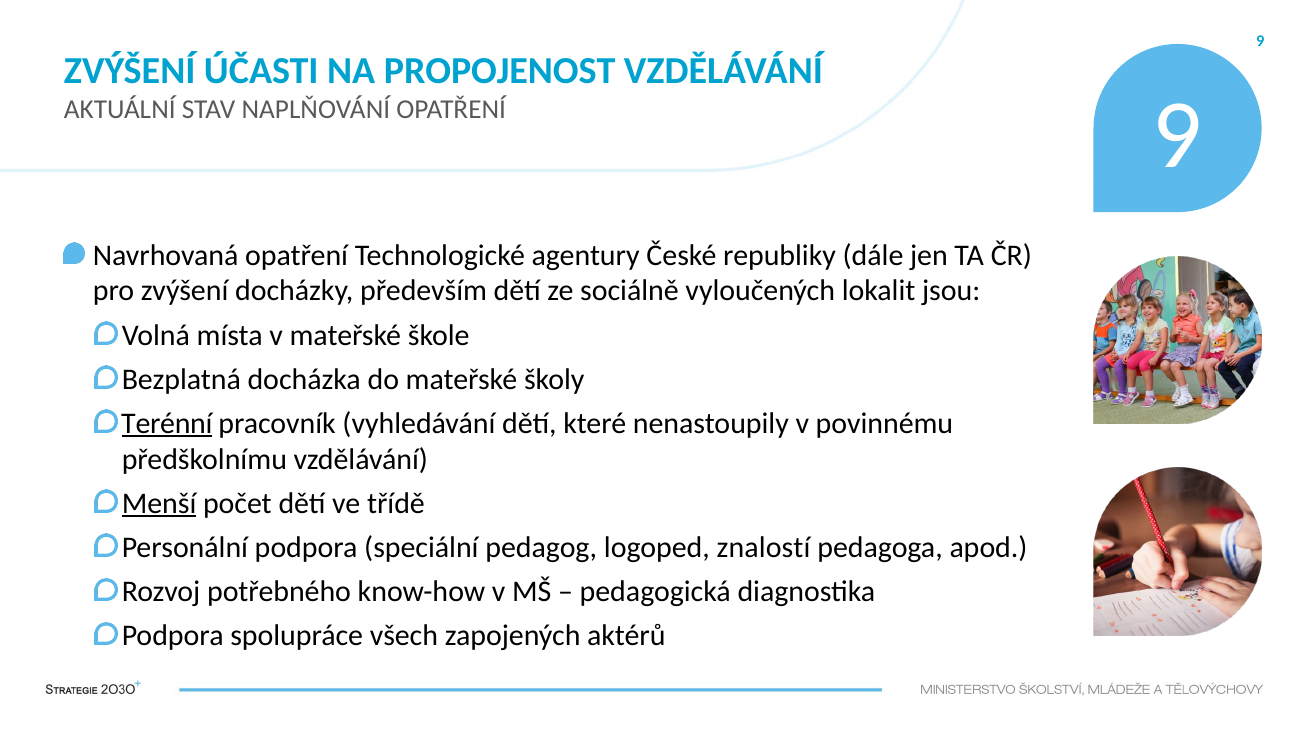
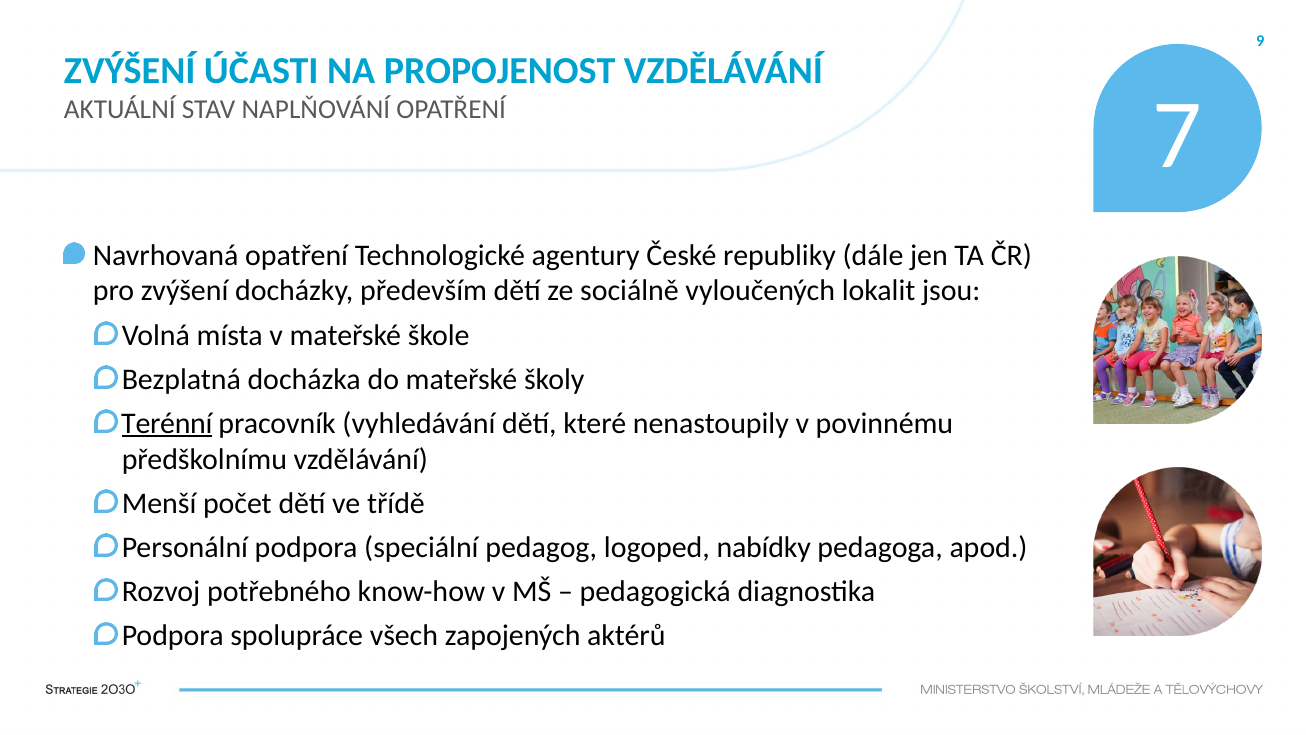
OPATŘENÍ 9: 9 -> 7 (1178, 135)
Menší underline: present -> none (159, 503)
znalostí: znalostí -> nabídky (764, 547)
